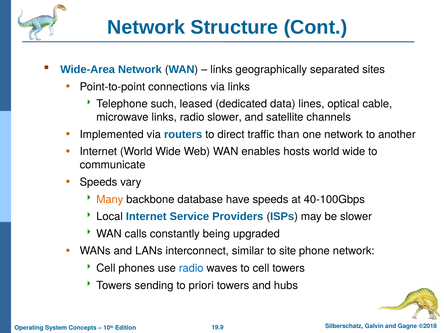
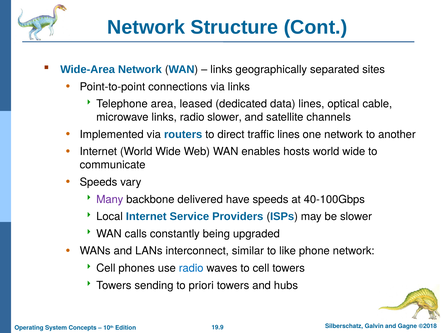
such: such -> area (164, 104)
traffic than: than -> lines (289, 134)
Many colour: orange -> purple (110, 199)
database: database -> delivered (200, 199)
site: site -> like (288, 251)
